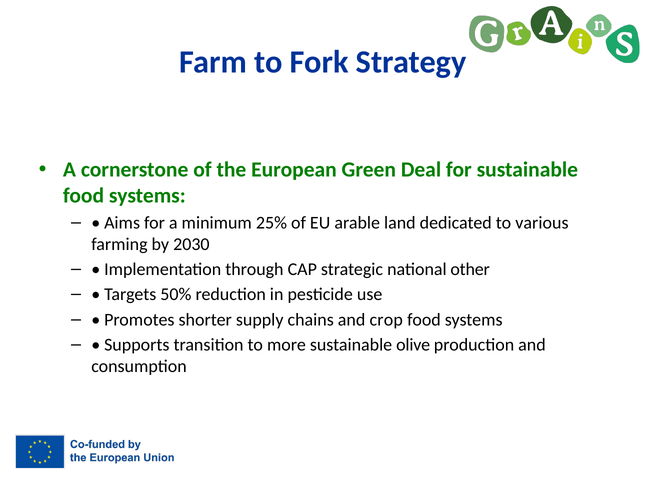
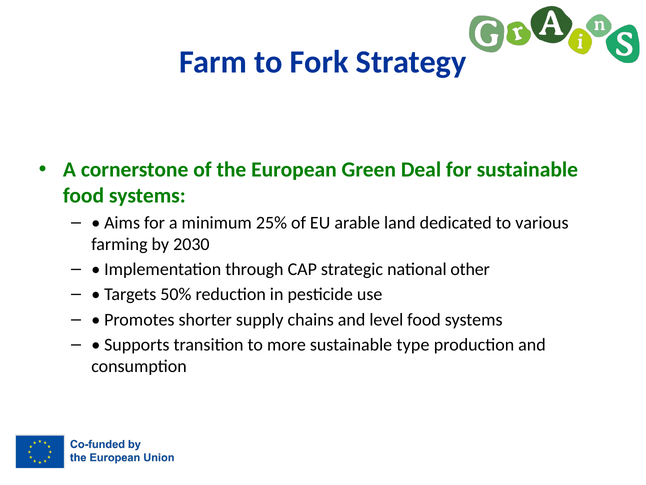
crop: crop -> level (386, 319)
olive: olive -> type (413, 345)
